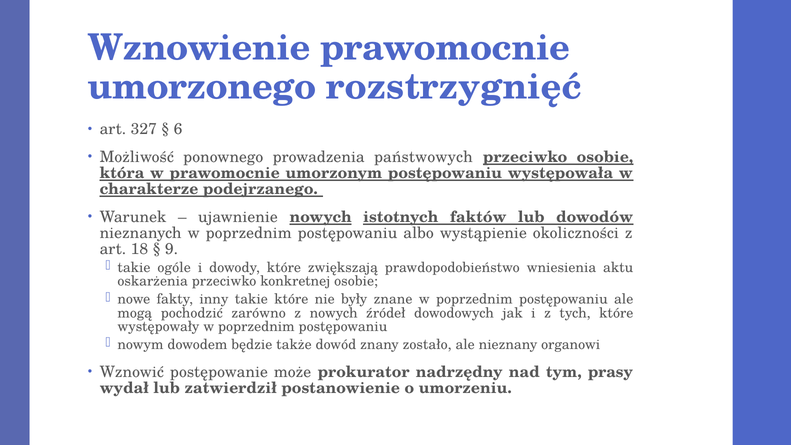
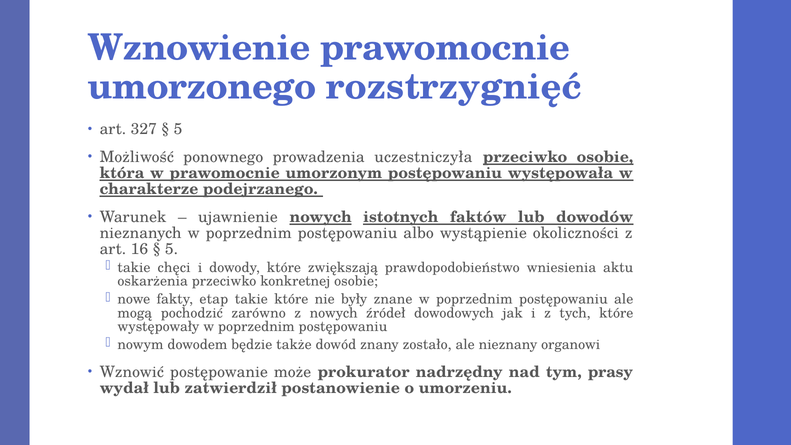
6: 6 -> 5 (178, 129)
państwowych: państwowych -> uczestniczyła (423, 157)
18: 18 -> 16 (139, 249)
9: 9 -> 5 (171, 249)
ogóle: ogóle -> chęci (174, 268)
inny: inny -> etap (214, 299)
